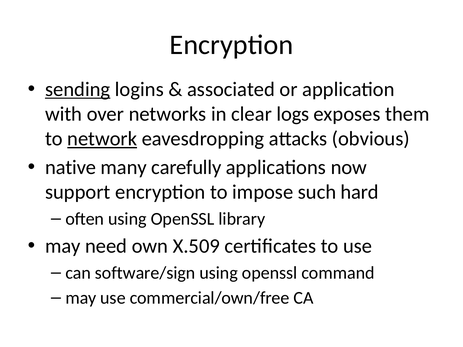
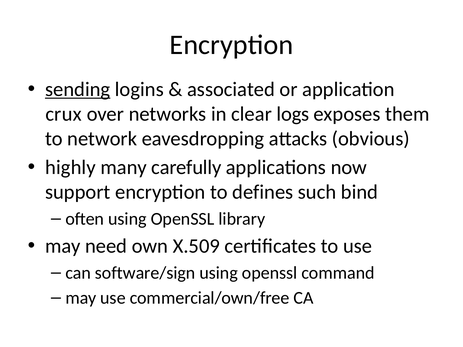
with: with -> crux (64, 114)
network underline: present -> none (102, 139)
native: native -> highly (70, 168)
impose: impose -> defines (263, 192)
hard: hard -> bind (359, 192)
